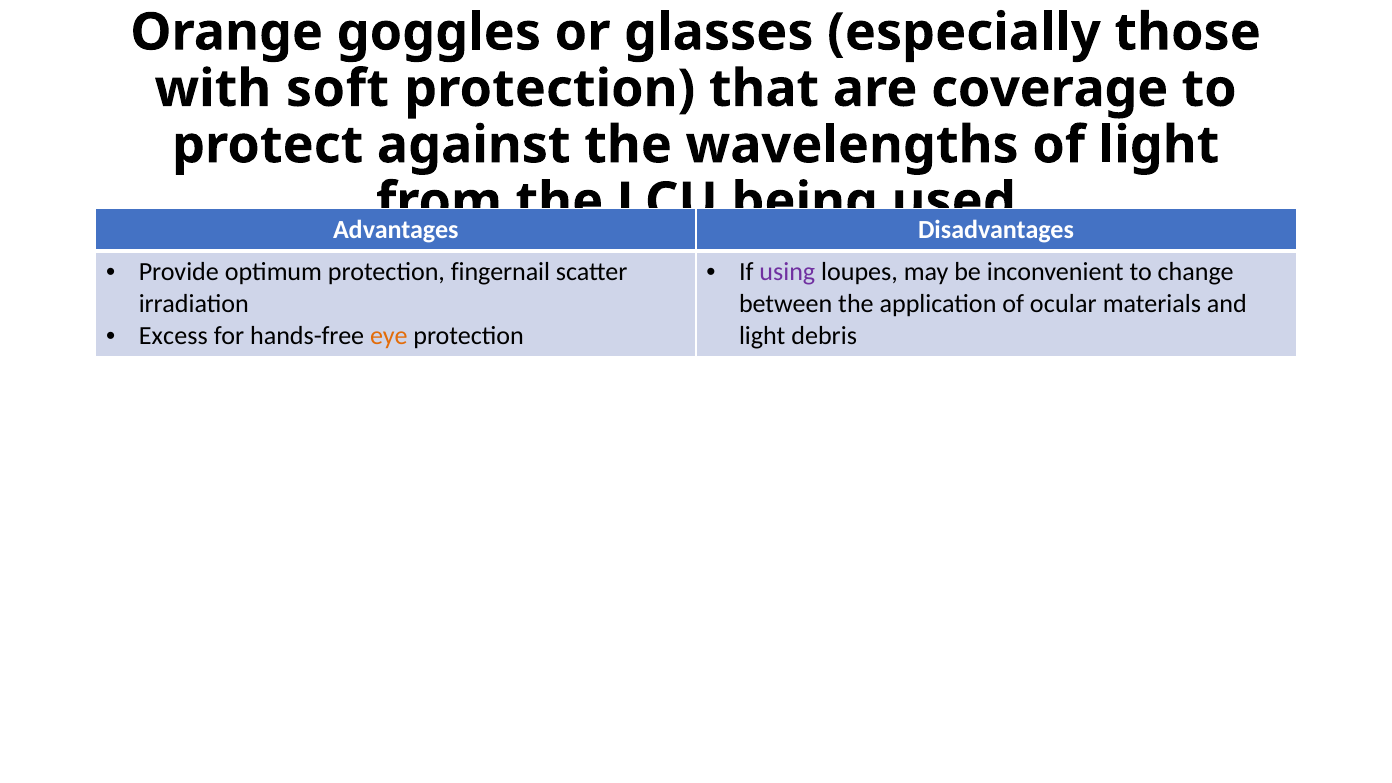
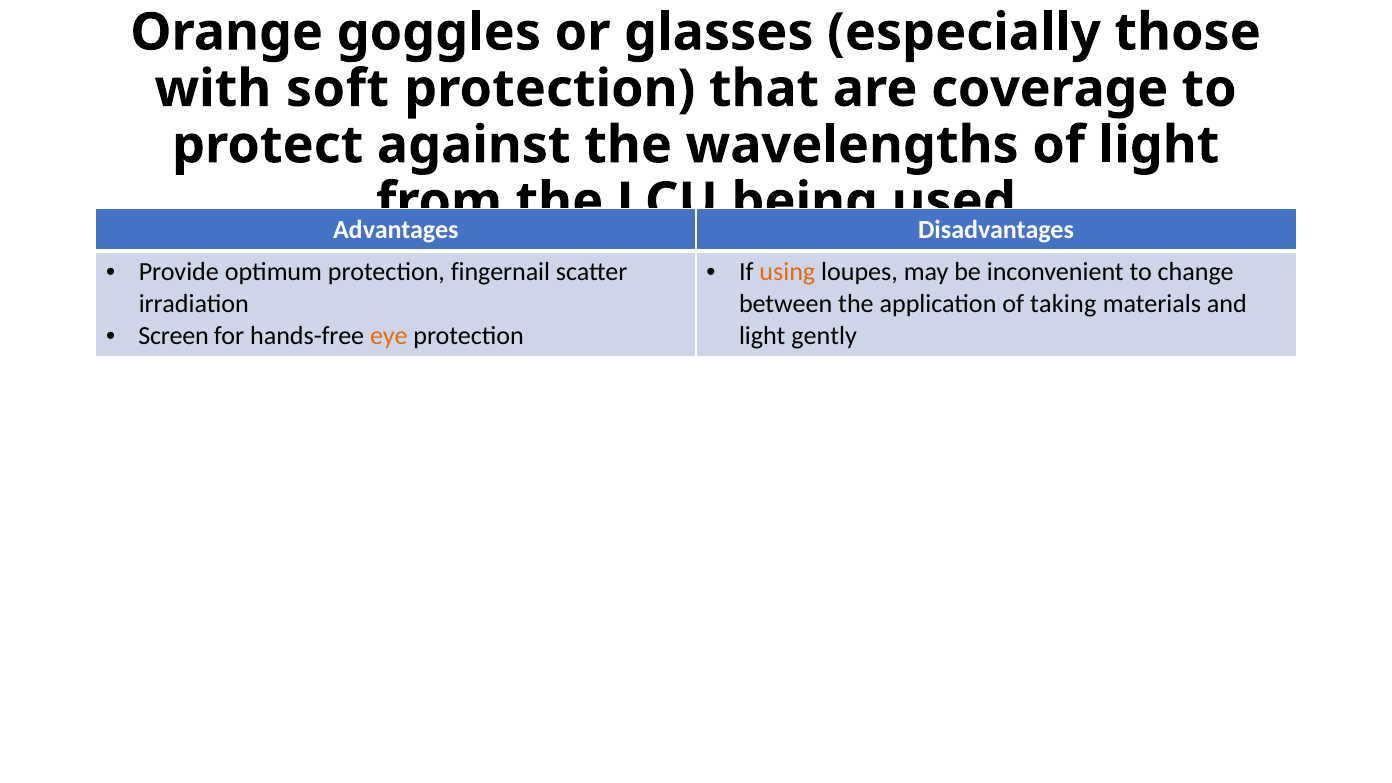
using colour: purple -> orange (787, 272)
ocular: ocular -> taking (1063, 304)
Excess: Excess -> Screen (174, 336)
debris: debris -> gently (824, 336)
